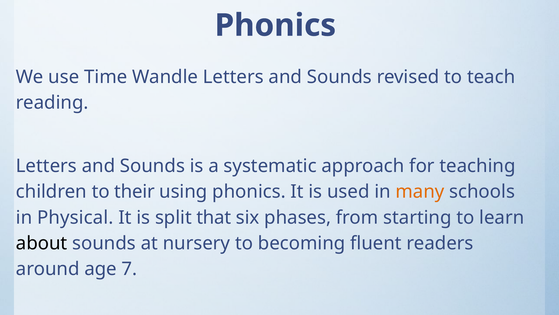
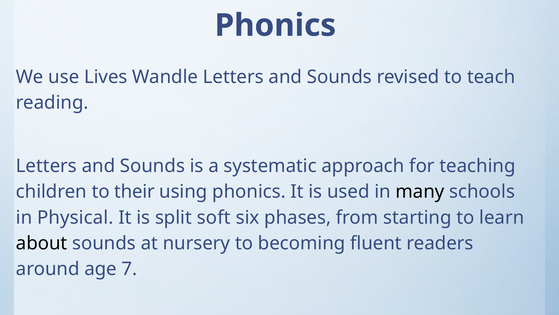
Time: Time -> Lives (106, 77)
many colour: orange -> black (420, 191)
that: that -> soft (214, 217)
